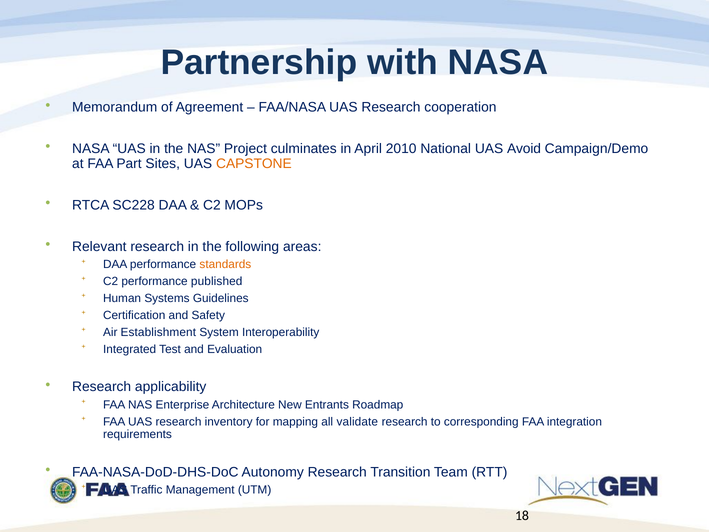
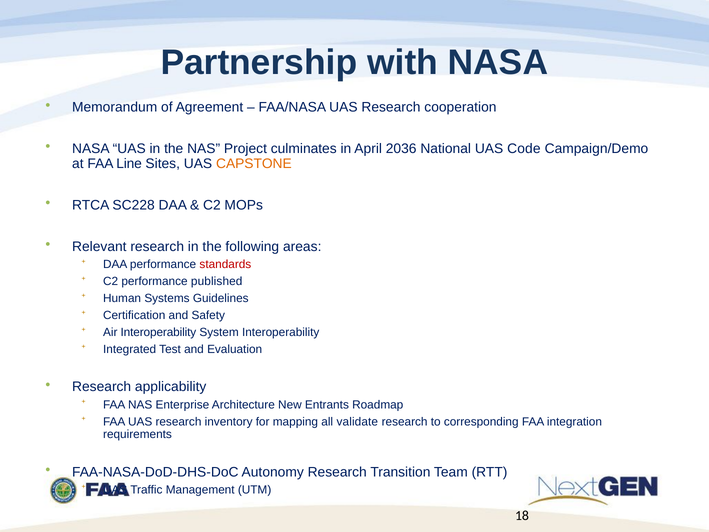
2010: 2010 -> 2036 (401, 149)
Avoid: Avoid -> Code (524, 149)
Part: Part -> Line (129, 164)
standards colour: orange -> red (225, 264)
Air Establishment: Establishment -> Interoperability (158, 332)
